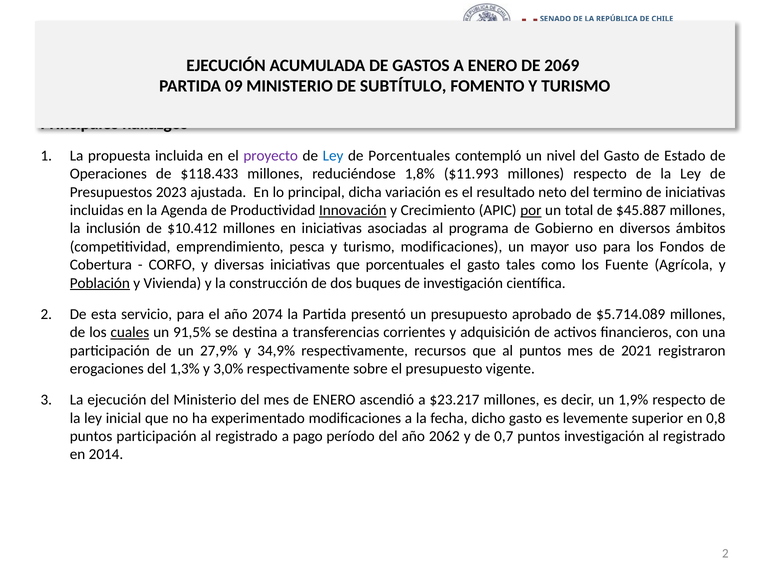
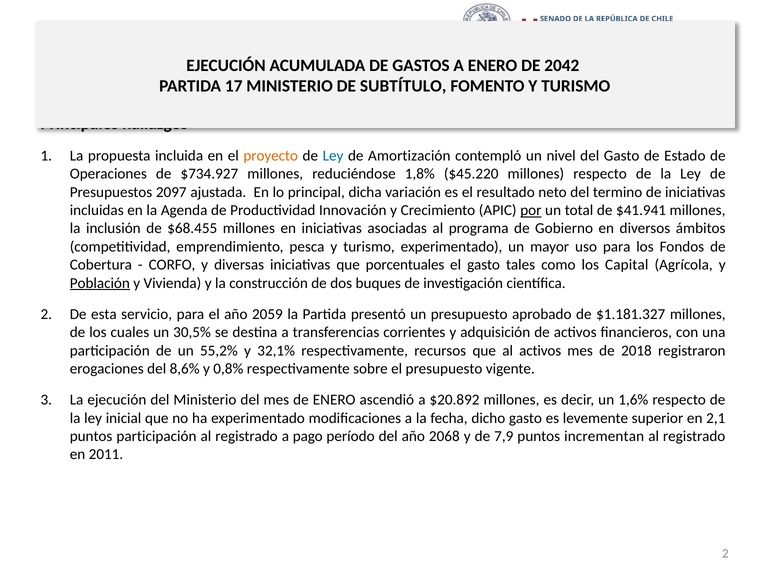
2069: 2069 -> 2042 (562, 65)
09: 09 -> 17 (234, 86)
proyecto colour: purple -> orange (271, 156)
de Porcentuales: Porcentuales -> Amortización (409, 156)
$118.433: $118.433 -> $734.927 (209, 174)
$11.993: $11.993 -> $45.220 (471, 174)
2023: 2023 -> 2097 (171, 192)
Innovación underline: present -> none (353, 210)
$45.887: $45.887 -> $41.941 (641, 210)
$10.412: $10.412 -> $68.455 (192, 229)
turismo modificaciones: modificaciones -> experimentado (452, 247)
Fuente: Fuente -> Capital (627, 265)
2074: 2074 -> 2059 (267, 314)
$5.714.089: $5.714.089 -> $1.181.327 (631, 314)
cuales underline: present -> none (130, 333)
91,5%: 91,5% -> 30,5% (192, 333)
27,9%: 27,9% -> 55,2% (219, 351)
34,9%: 34,9% -> 32,1% (276, 351)
al puntos: puntos -> activos (540, 351)
2021: 2021 -> 2018 (636, 351)
1,3%: 1,3% -> 8,6% (185, 369)
3,0%: 3,0% -> 0,8% (228, 369)
$23.217: $23.217 -> $20.892 (455, 400)
1,9%: 1,9% -> 1,6% (633, 400)
0,8: 0,8 -> 2,1 (716, 418)
2062: 2062 -> 2068 (444, 436)
0,7: 0,7 -> 7,9 (504, 436)
puntos investigación: investigación -> incrementan (604, 436)
2014: 2014 -> 2011 (106, 455)
